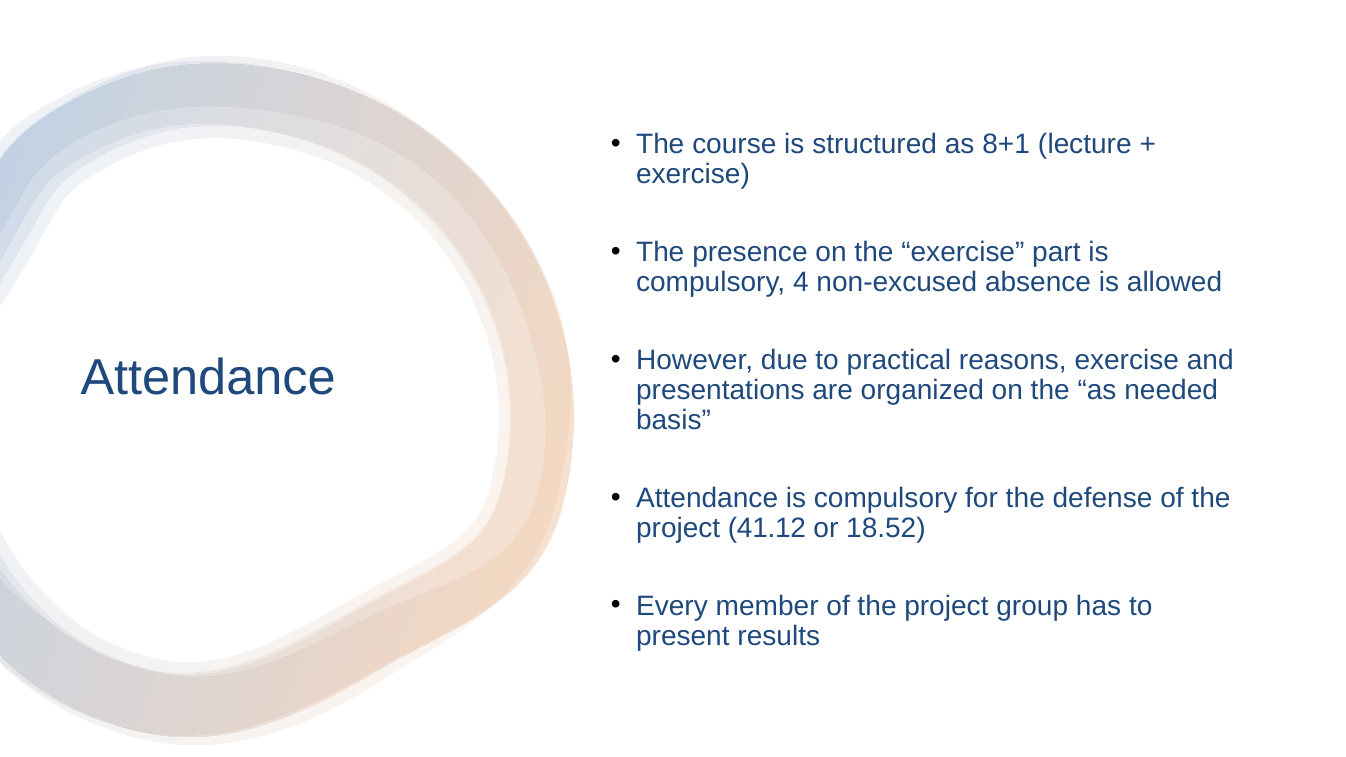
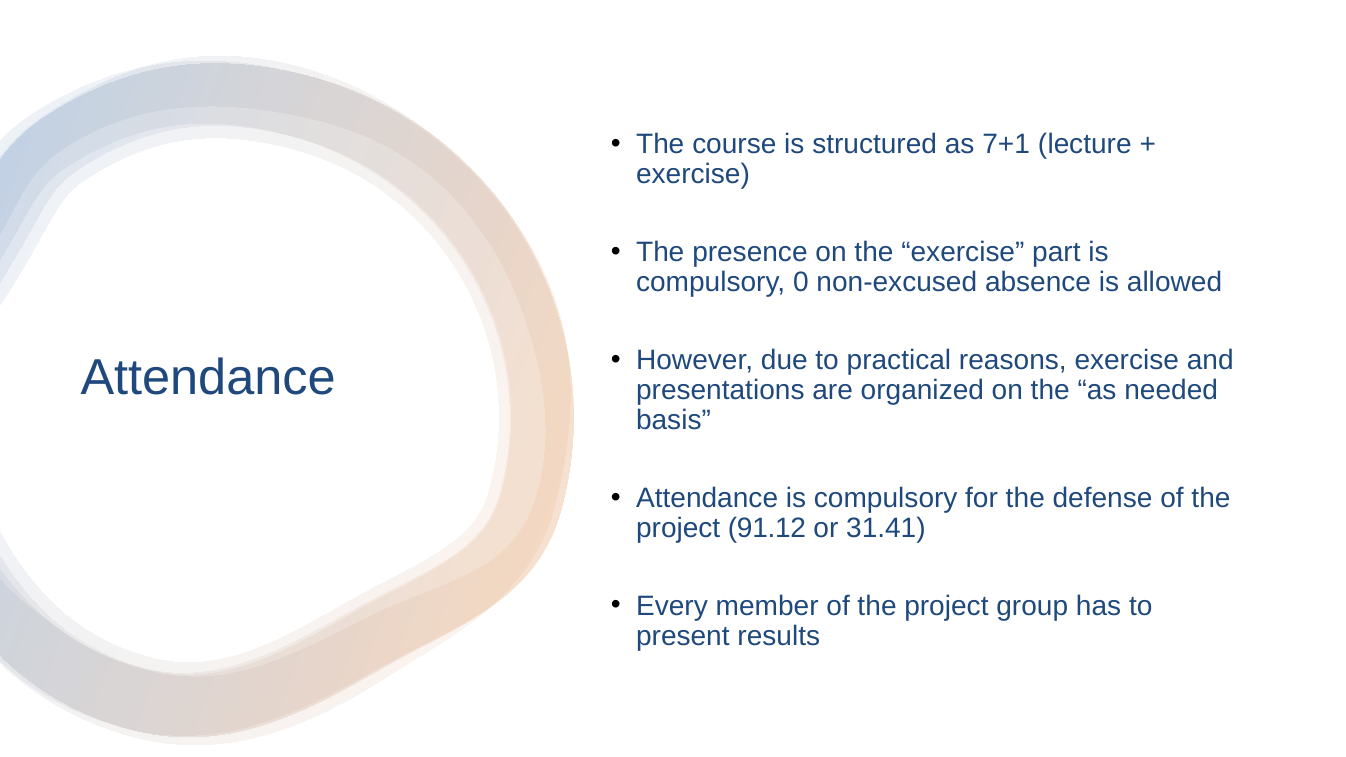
8+1: 8+1 -> 7+1 (1006, 144)
4: 4 -> 0 (801, 282)
41.12: 41.12 -> 91.12 (767, 528)
18.52: 18.52 -> 31.41 (886, 528)
